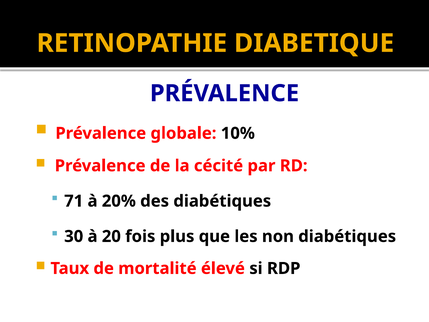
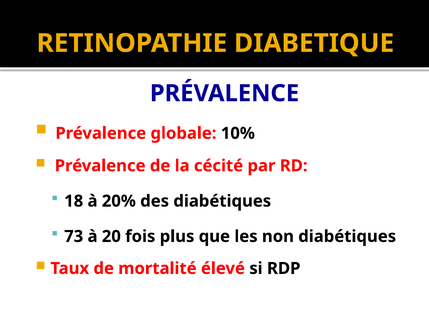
71: 71 -> 18 (74, 201)
30: 30 -> 73 (74, 236)
